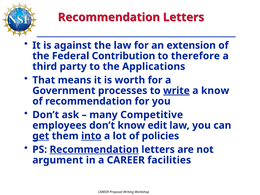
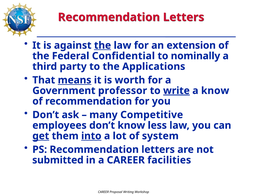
the underline: none -> present (103, 45)
Contribution: Contribution -> Confidential (123, 56)
therefore: therefore -> nominally (196, 56)
means underline: none -> present (75, 80)
processes: processes -> professor (123, 91)
edit: edit -> less (157, 125)
policies: policies -> system (160, 136)
Recommendation underline: present -> none (94, 150)
argument: argument -> submitted (58, 160)
